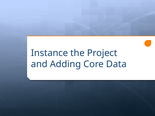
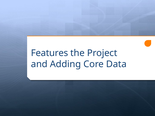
Instance: Instance -> Features (50, 53)
